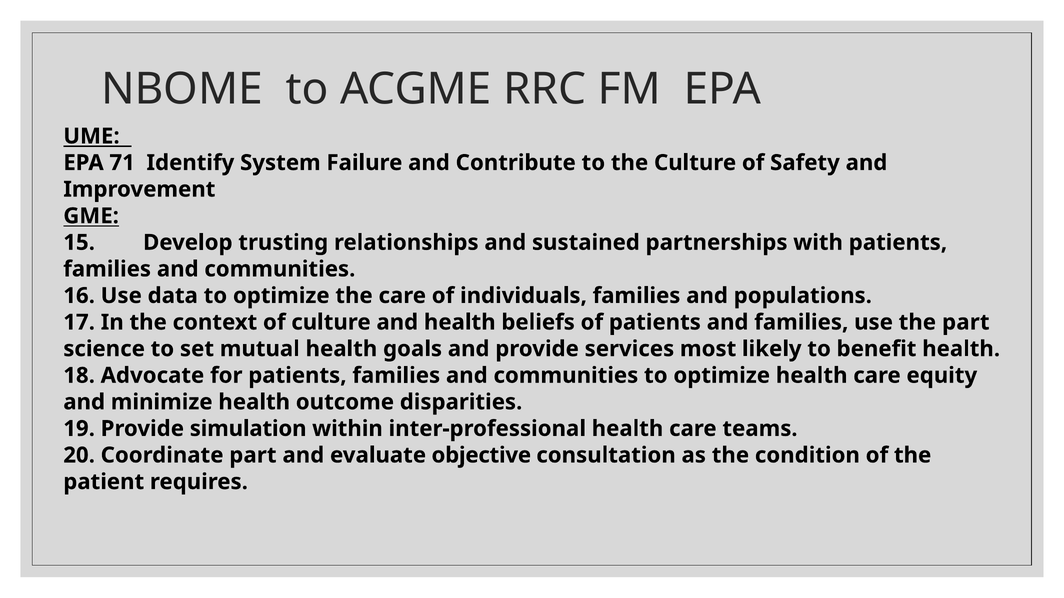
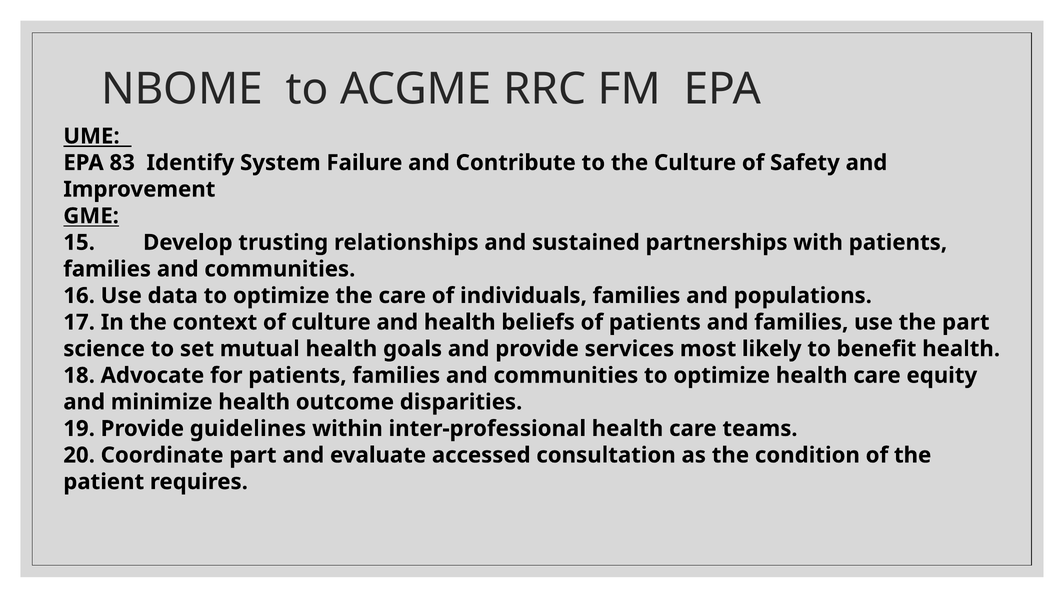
71: 71 -> 83 (122, 163)
simulation: simulation -> guidelines (248, 429)
objective: objective -> accessed (481, 456)
